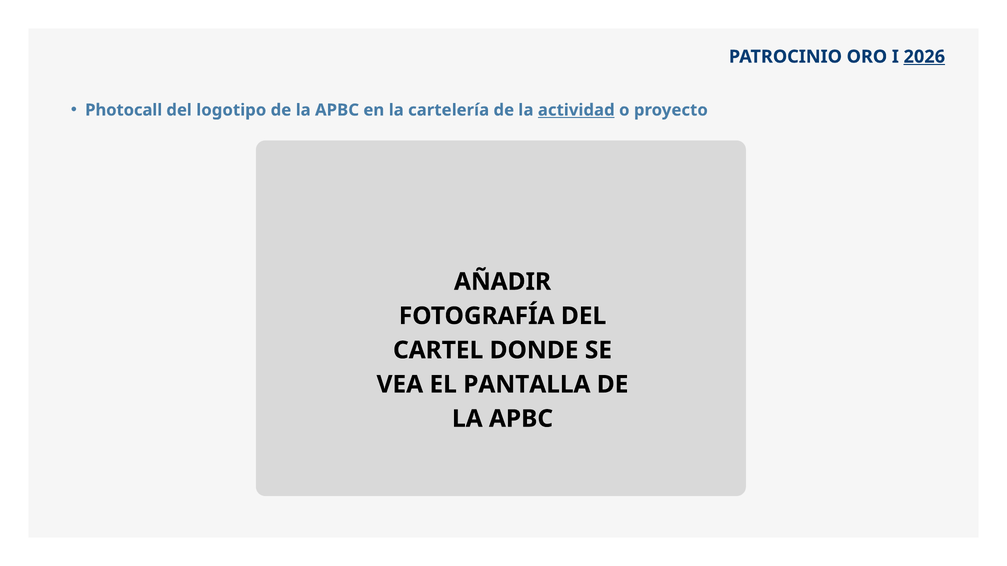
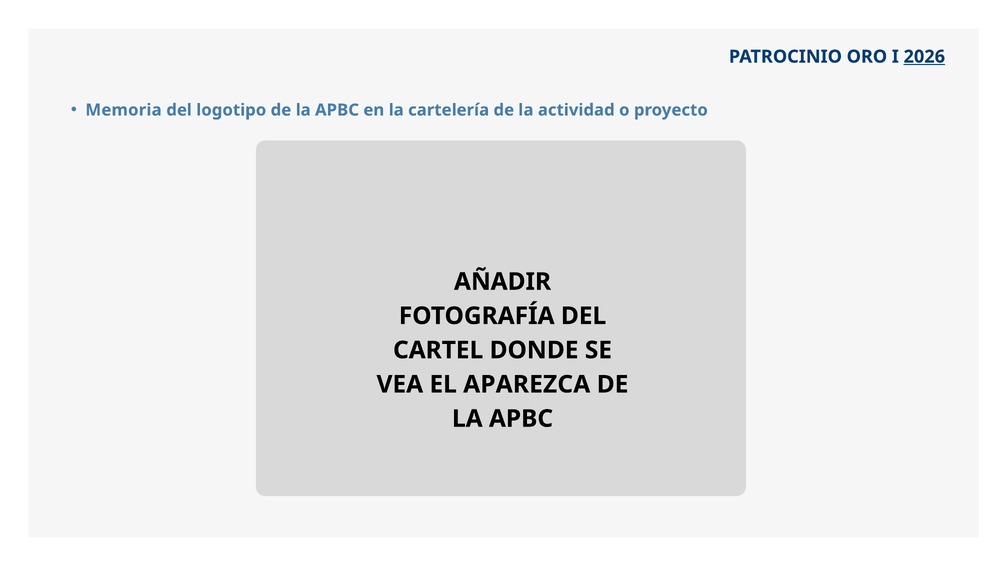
Photocall: Photocall -> Memoria (123, 110)
actividad underline: present -> none (576, 110)
PANTALLA: PANTALLA -> APAREZCA (527, 385)
